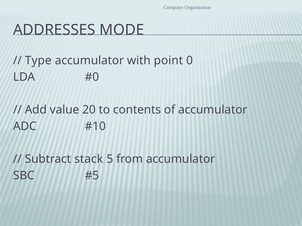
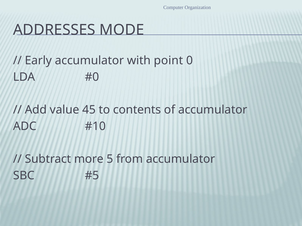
Type: Type -> Early (38, 61)
20: 20 -> 45 (89, 110)
stack: stack -> more (89, 159)
